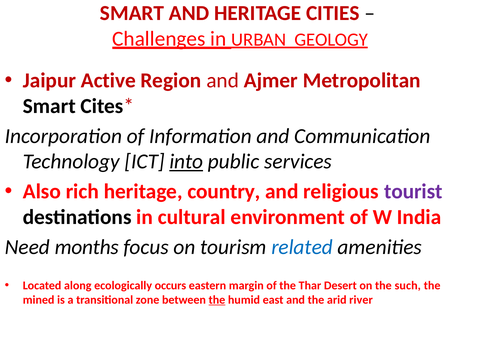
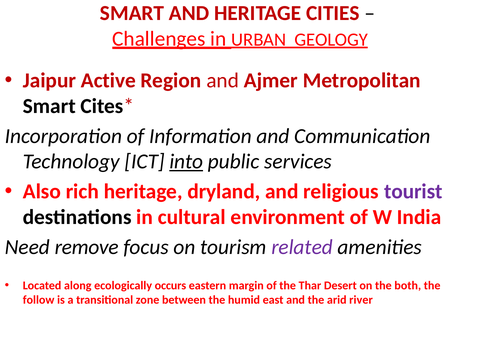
country: country -> dryland (224, 191)
months: months -> remove (87, 247)
related colour: blue -> purple (302, 247)
such: such -> both (408, 286)
mined: mined -> follow (39, 300)
the underline: present -> none (217, 300)
